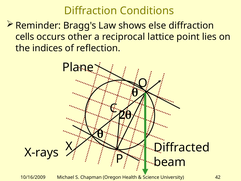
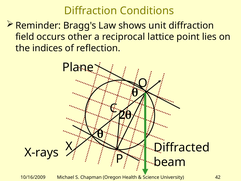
else: else -> unit (157, 26)
cells: cells -> field (25, 37)
